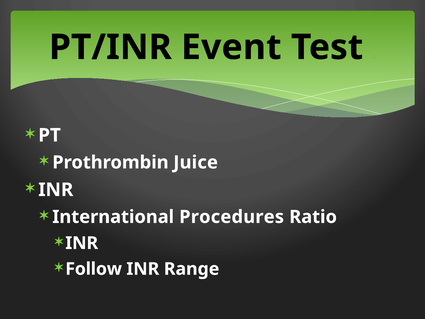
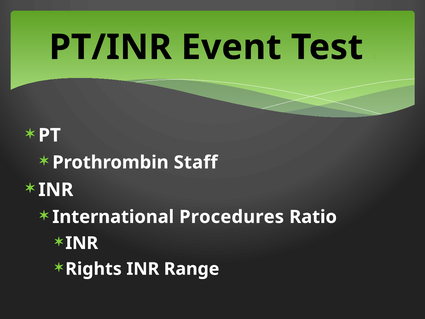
Juice: Juice -> Staff (196, 162)
Follow: Follow -> Rights (94, 269)
